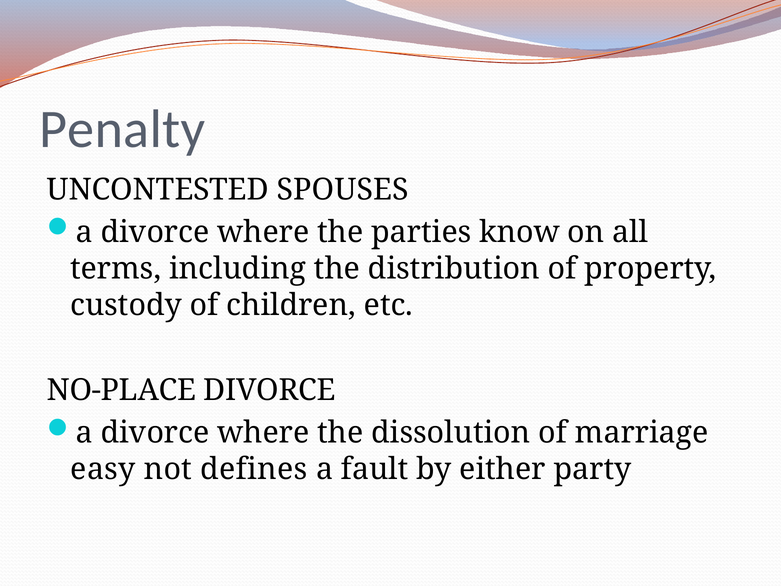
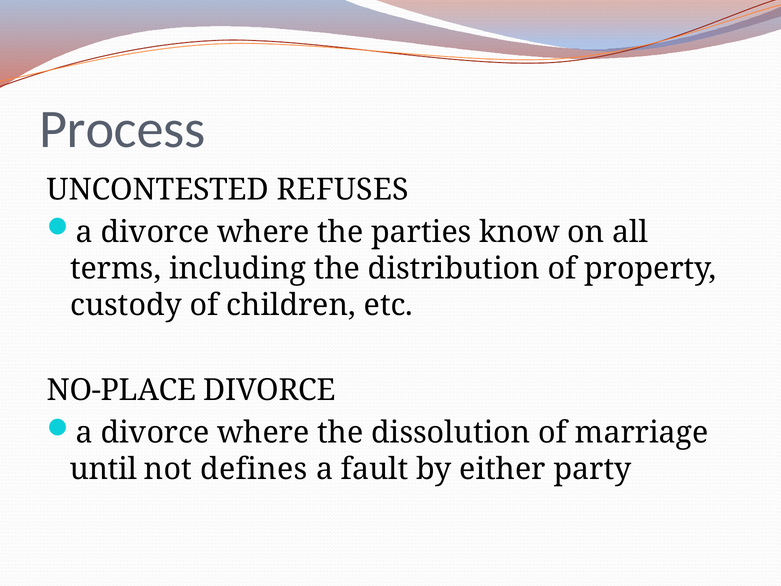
Penalty: Penalty -> Process (122, 129)
SPOUSES: SPOUSES -> REFUSES (343, 190)
easy: easy -> until (103, 469)
